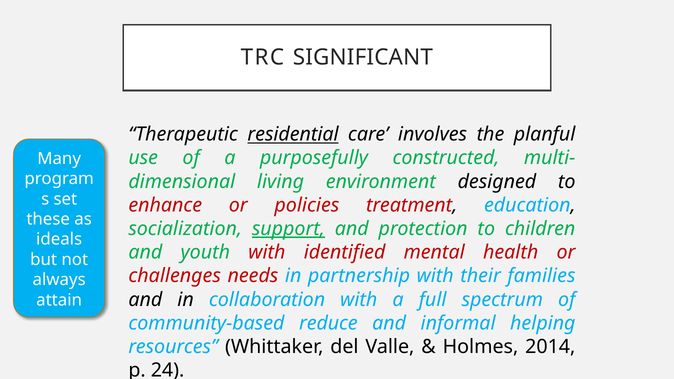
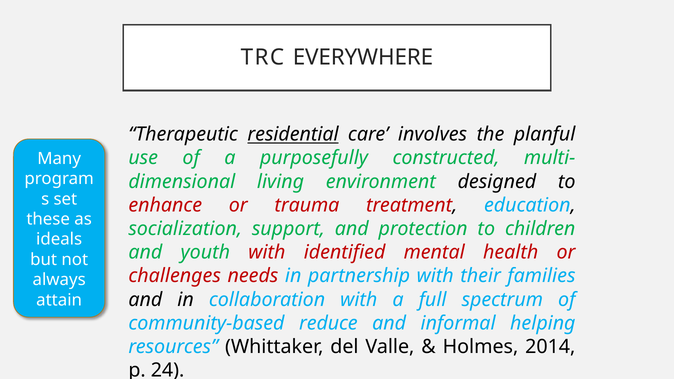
SIGNIFICANT: SIGNIFICANT -> EVERYWHERE (363, 57)
policies: policies -> trauma (307, 205)
support underline: present -> none (288, 229)
